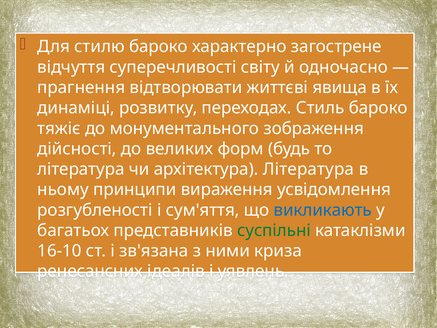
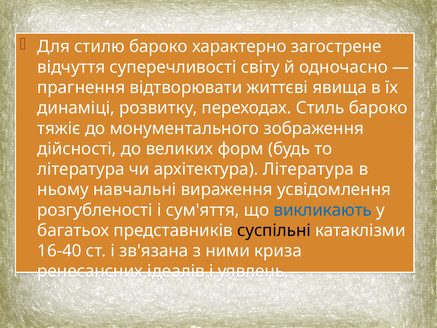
принципи: принципи -> навчальні (135, 190)
суспільні colour: green -> black (274, 230)
16-10: 16-10 -> 16-40 (59, 251)
